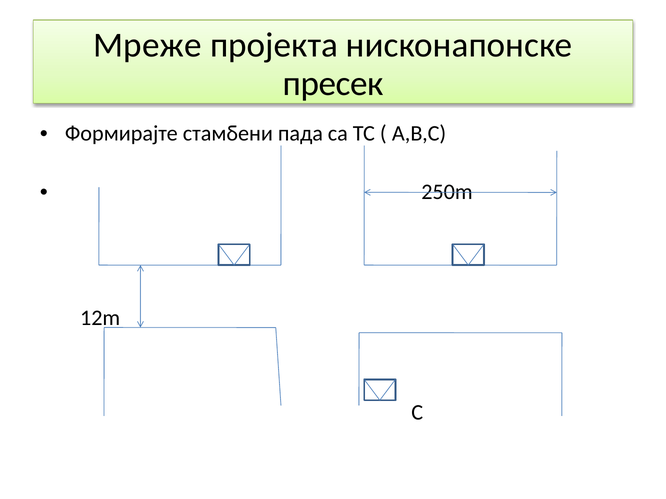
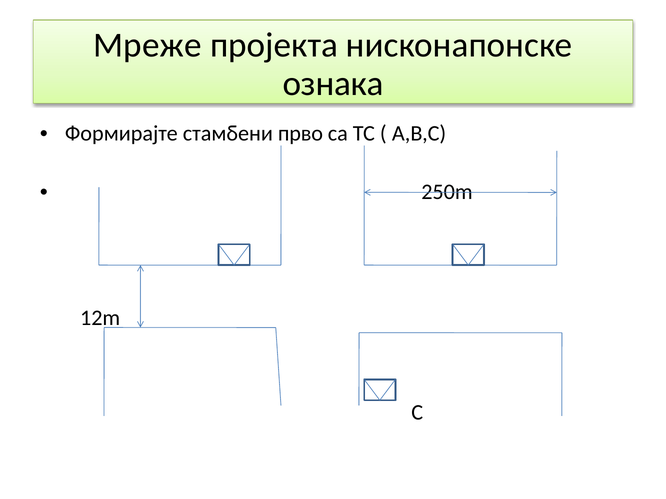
пресек: пресек -> ознака (333, 84)
пада: пада -> прво (301, 134)
